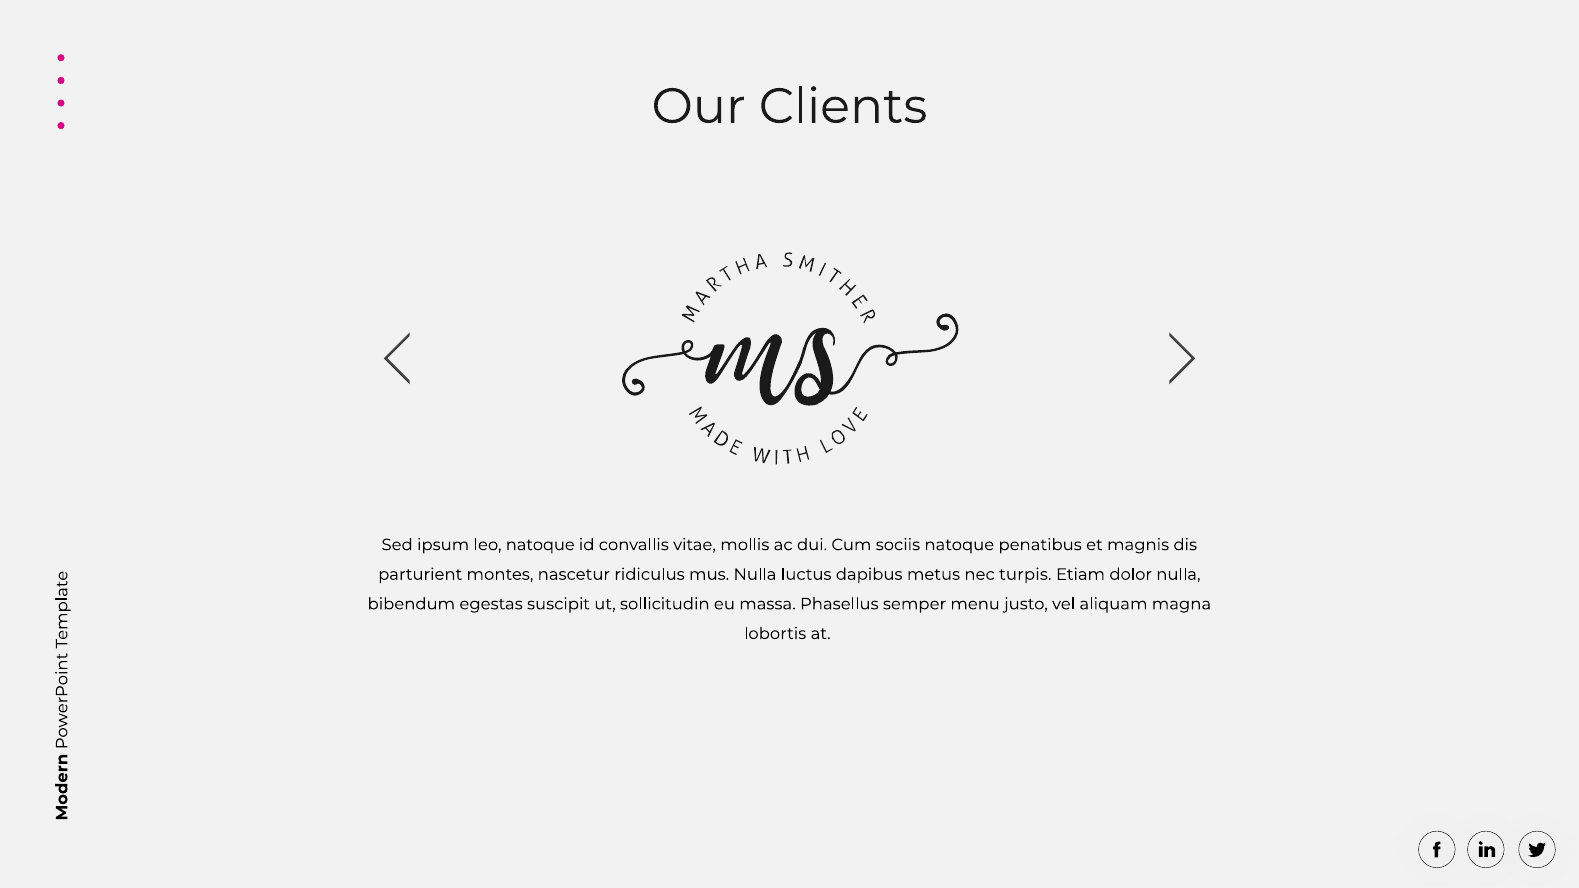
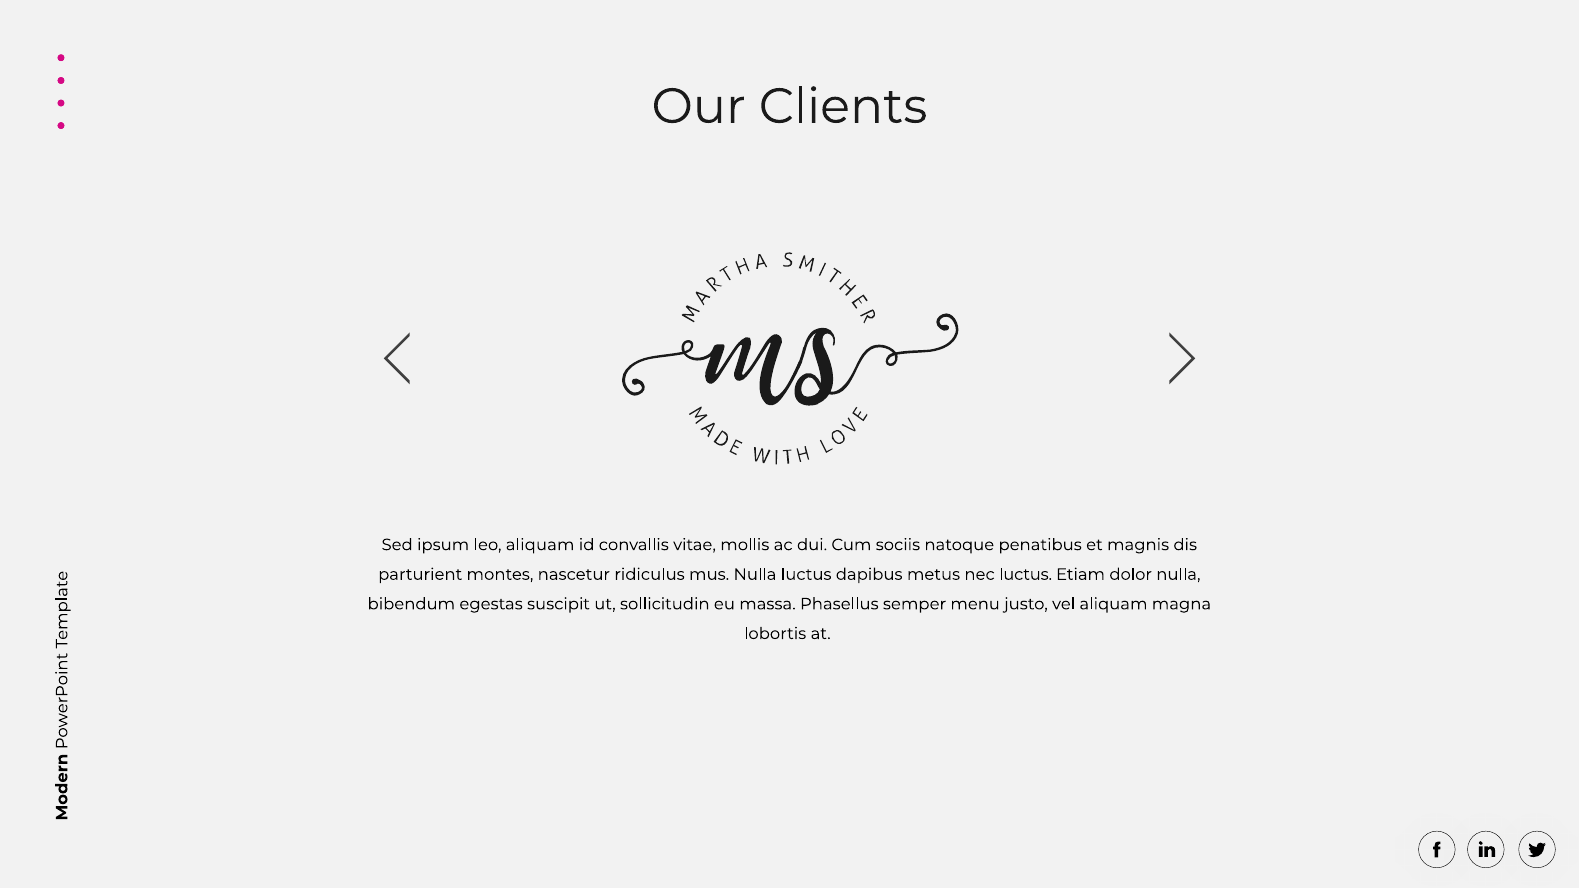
leo natoque: natoque -> aliquam (540, 545)
nec turpis: turpis -> luctus (1025, 574)
